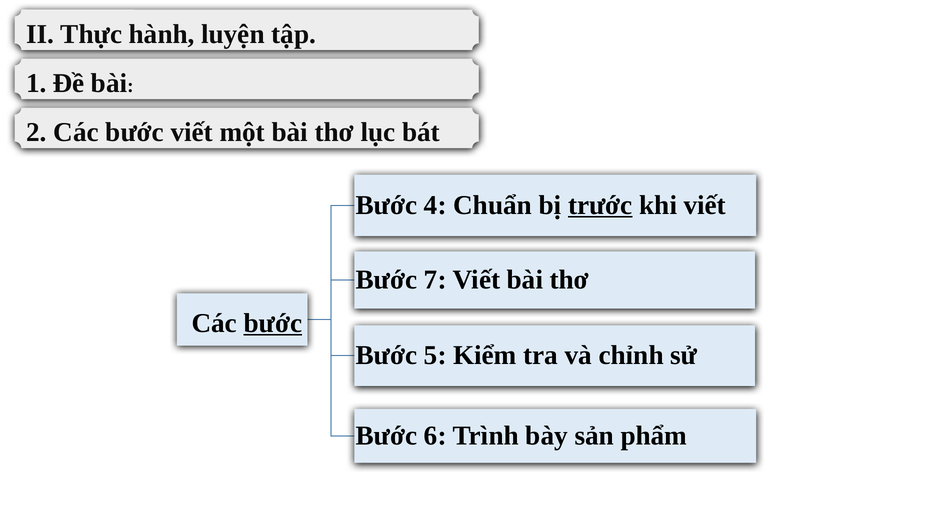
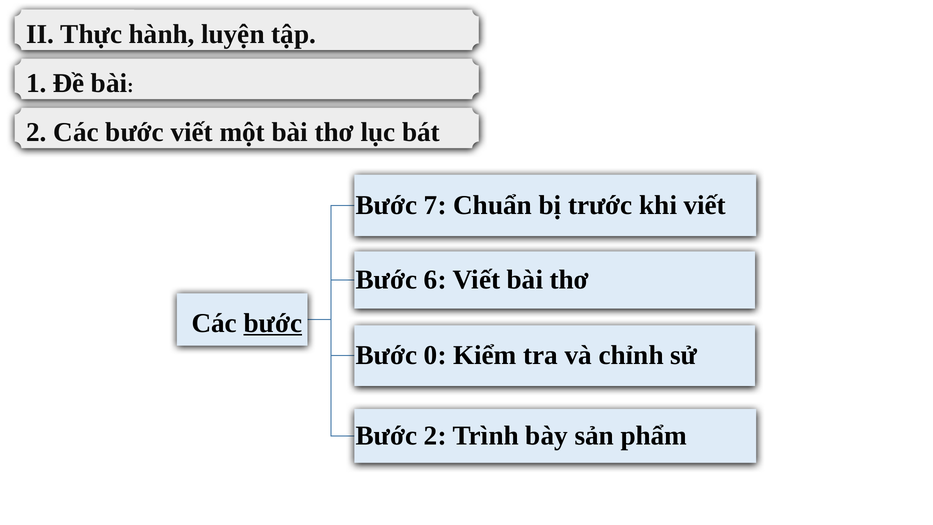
4: 4 -> 7 (435, 205)
trước underline: present -> none (600, 205)
7: 7 -> 6 (435, 280)
5: 5 -> 0 (435, 355)
Bước 6: 6 -> 2 (435, 436)
